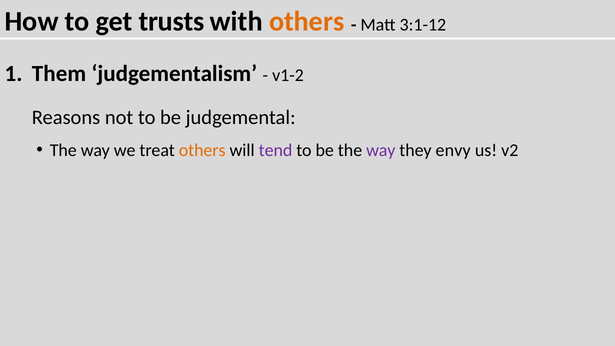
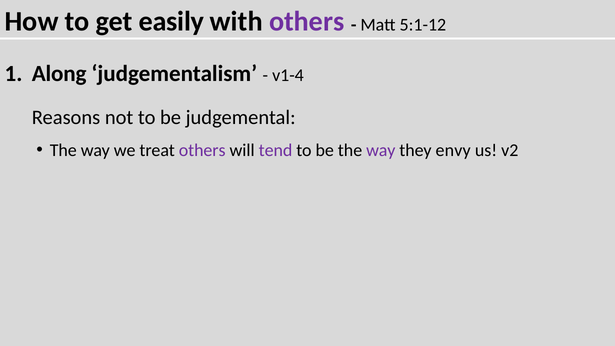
trusts: trusts -> easily (171, 21)
others colour: orange -> purple (307, 21)
3:1-12: 3:1-12 -> 5:1-12 (423, 25)
Them: Them -> Along (59, 74)
v1-2: v1-2 -> v1-4 (288, 75)
others colour: orange -> purple (202, 150)
